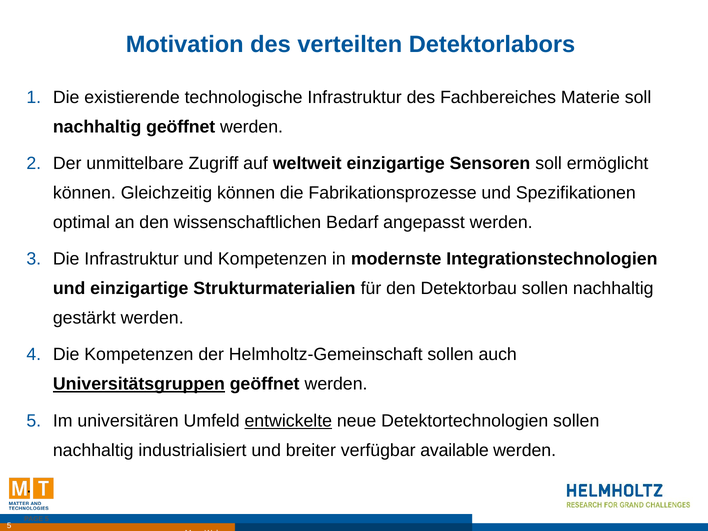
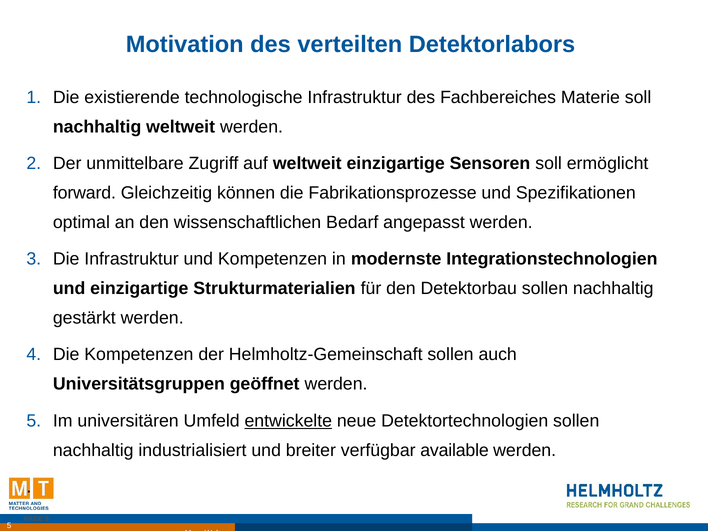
nachhaltig geöffnet: geöffnet -> weltweit (181, 127)
können: können -> forward (84, 193)
Universitätsgruppen underline: present -> none (139, 384)
